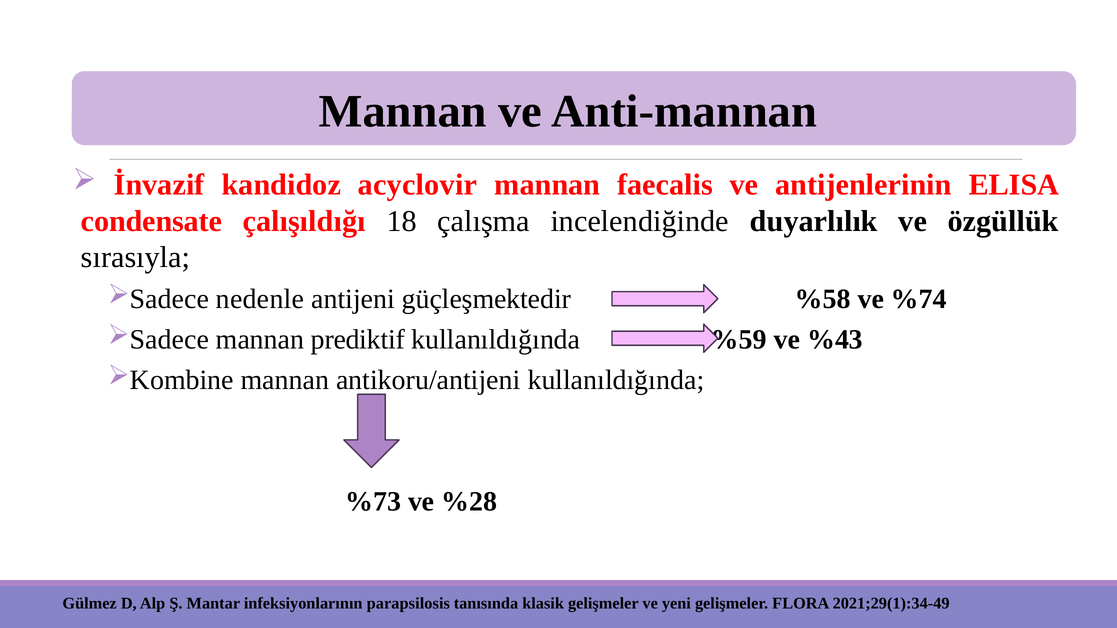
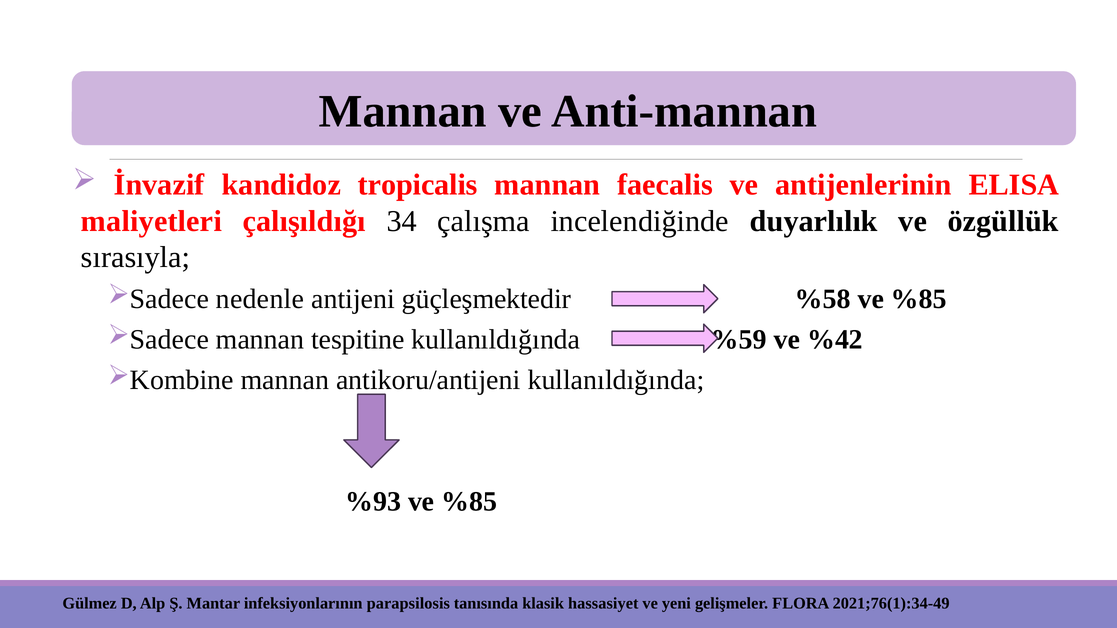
acyclovir: acyclovir -> tropicalis (418, 185)
condensate: condensate -> maliyetleri (151, 221)
18: 18 -> 34 (402, 221)
%58 ve %74: %74 -> %85 (919, 299)
prediktif: prediktif -> tespitine (358, 340)
%43: %43 -> %42 (835, 340)
%73: %73 -> %93 (373, 502)
%28: %28 -> %85 (469, 502)
klasik gelişmeler: gelişmeler -> hassasiyet (603, 604)
2021;29(1):34-49: 2021;29(1):34-49 -> 2021;76(1):34-49 (891, 604)
